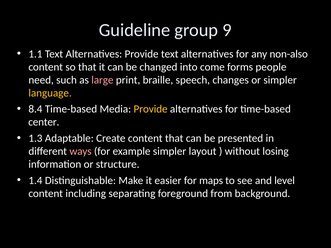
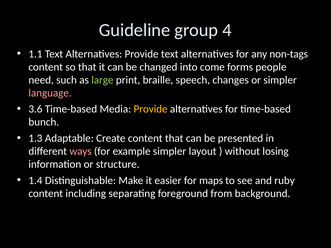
9: 9 -> 4 (227, 30)
non-also: non-also -> non-tags (289, 54)
large colour: pink -> light green (102, 80)
language colour: yellow -> pink (50, 93)
8.4: 8.4 -> 3.6 (35, 109)
center: center -> bunch (44, 122)
level: level -> ruby (285, 181)
